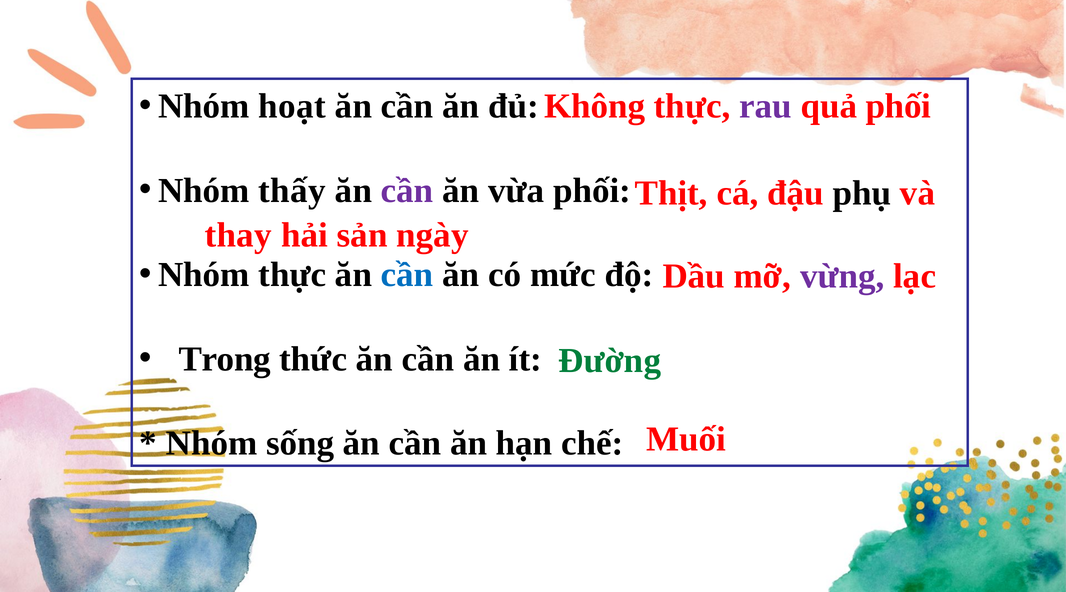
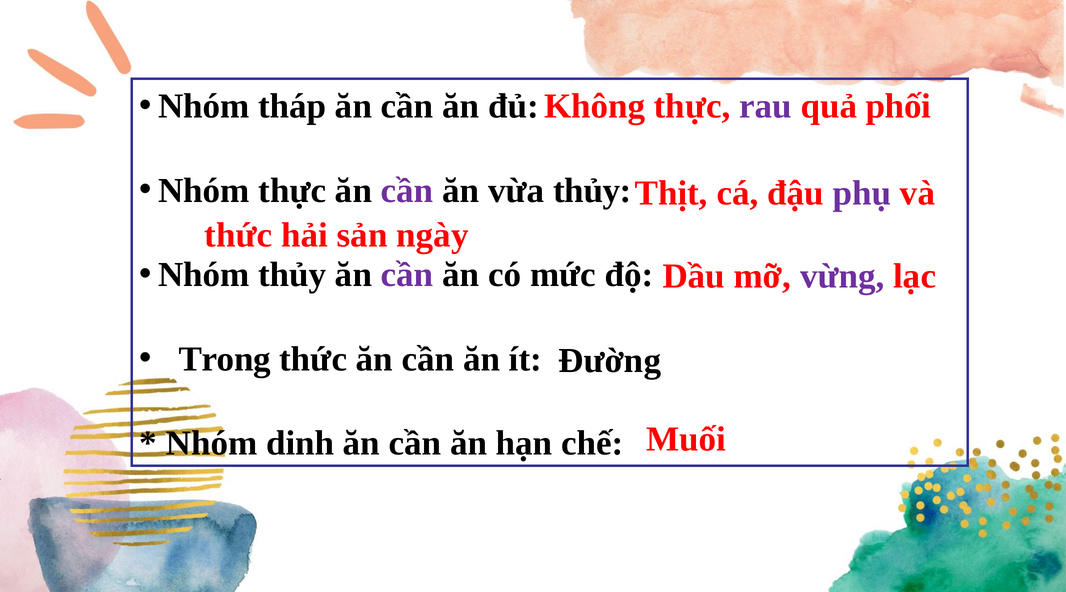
hoạt: hoạt -> tháp (292, 106)
Nhóm thấy: thấy -> thực (292, 191)
vừa phối: phối -> thủy (592, 191)
phụ colour: black -> purple (862, 193)
thay: thay -> thức (238, 235)
Nhóm thực: thực -> thủy (292, 275)
cần colour: blue -> purple (407, 275)
Đường colour: green -> black (610, 361)
sống: sống -> dinh (300, 443)
